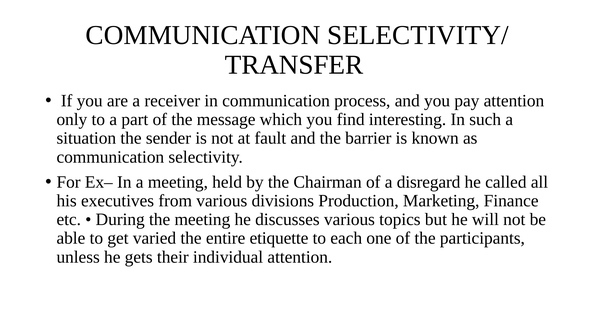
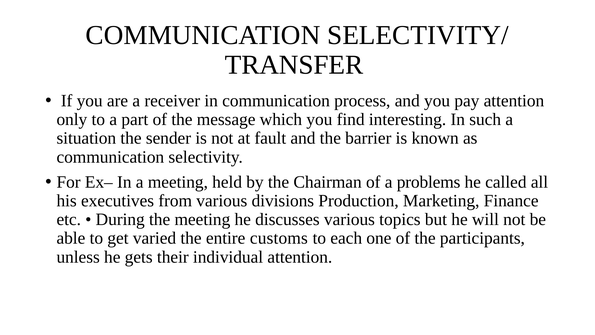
disregard: disregard -> problems (429, 182)
etiquette: etiquette -> customs (279, 238)
